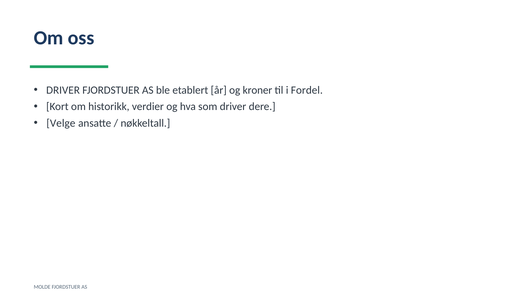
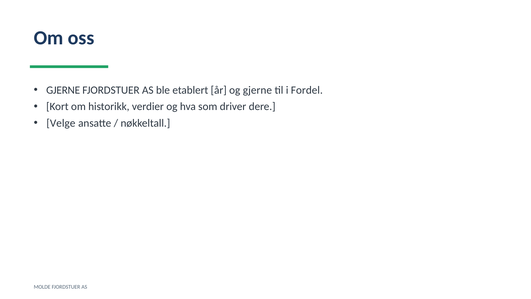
DRIVER: DRIVER -> GJERNE (63, 90)
og kroner: kroner -> gjerne (257, 90)
